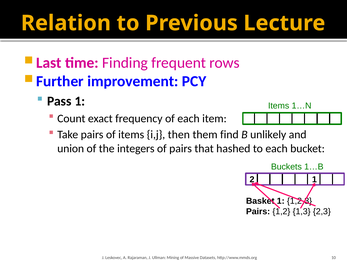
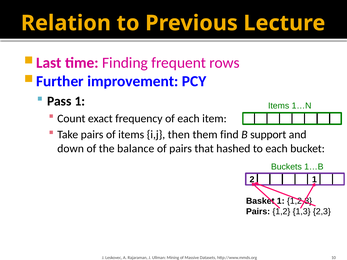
unlikely: unlikely -> support (268, 135)
union: union -> down (71, 149)
integers: integers -> balance (136, 149)
